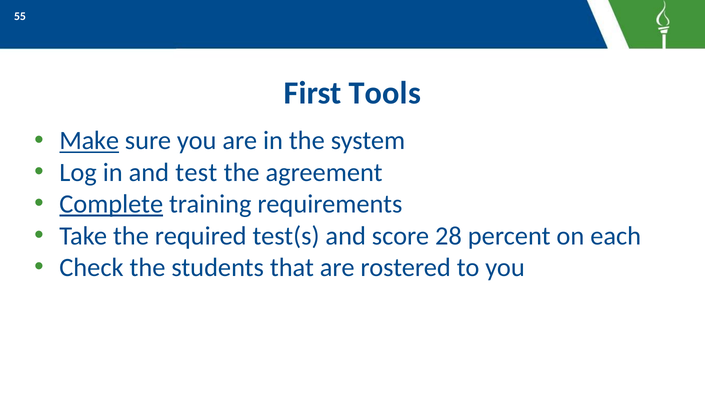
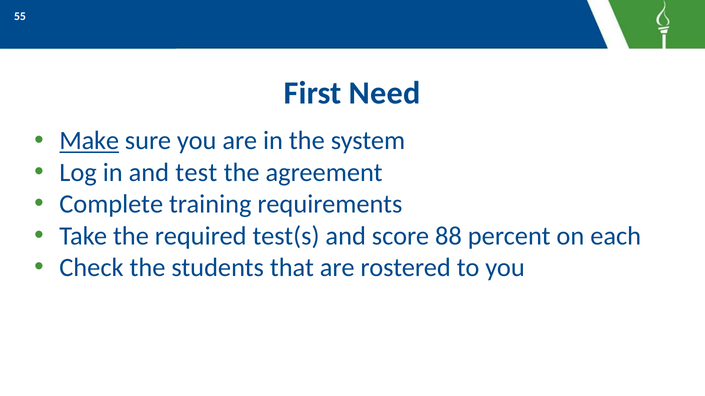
Tools: Tools -> Need (385, 93)
Complete underline: present -> none (111, 204)
28: 28 -> 88 (448, 236)
